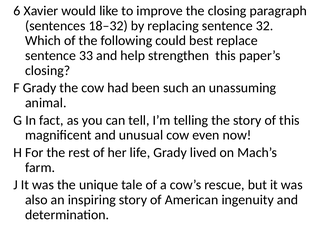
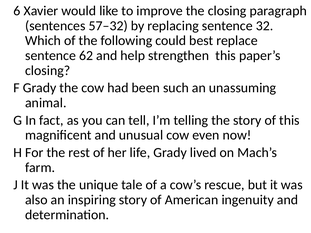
18–32: 18–32 -> 57–32 (108, 26)
33: 33 -> 62 (86, 56)
